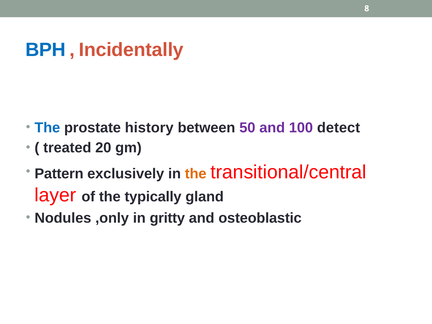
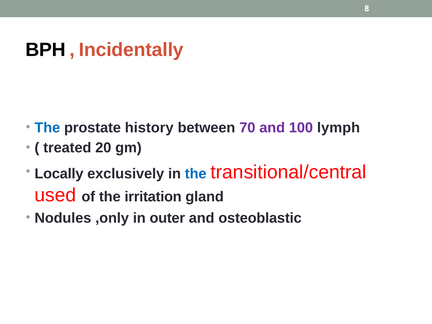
BPH colour: blue -> black (46, 50)
50: 50 -> 70 (247, 128)
detect: detect -> lymph (339, 128)
Pattern: Pattern -> Locally (59, 174)
the colour: orange -> blue (196, 174)
layer: layer -> used (55, 195)
typically: typically -> irritation (153, 197)
gritty: gritty -> outer (167, 218)
